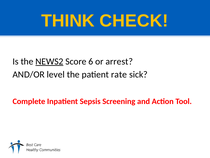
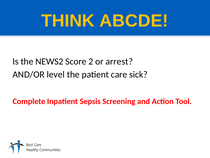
CHECK: CHECK -> ABCDE (134, 21)
NEWS2 underline: present -> none (49, 61)
6: 6 -> 2 (91, 61)
rate: rate -> care (119, 74)
